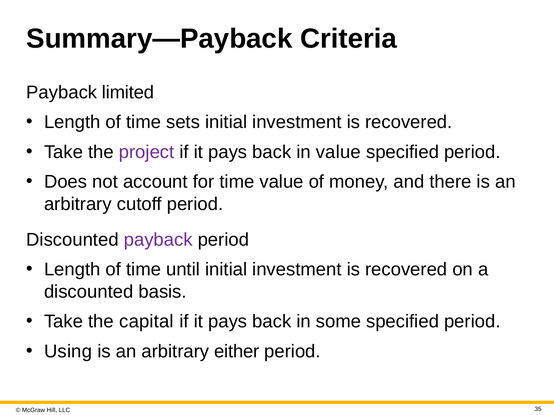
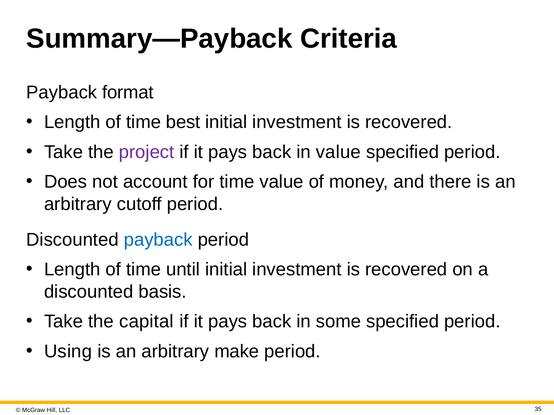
limited: limited -> format (128, 92)
sets: sets -> best (183, 122)
payback colour: purple -> blue (158, 240)
either: either -> make (237, 352)
